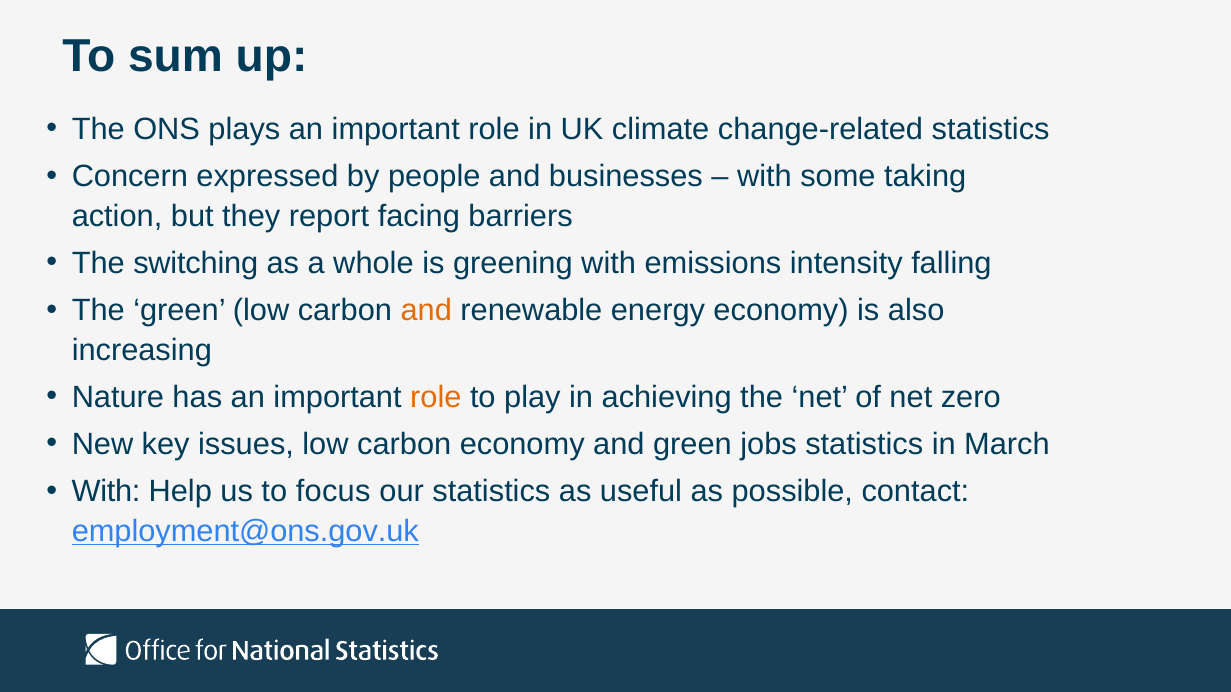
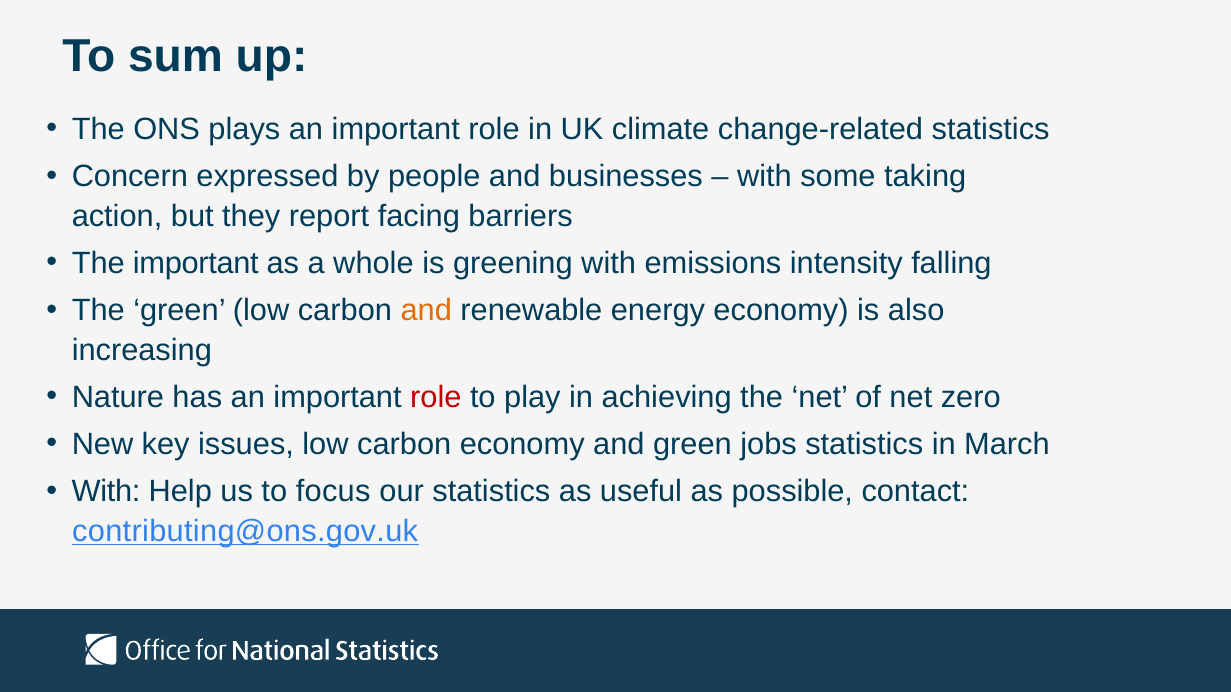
The switching: switching -> important (196, 264)
role colour: orange -> red (436, 397)
employment@ons.gov.uk: employment@ons.gov.uk -> contributing@ons.gov.uk (245, 531)
